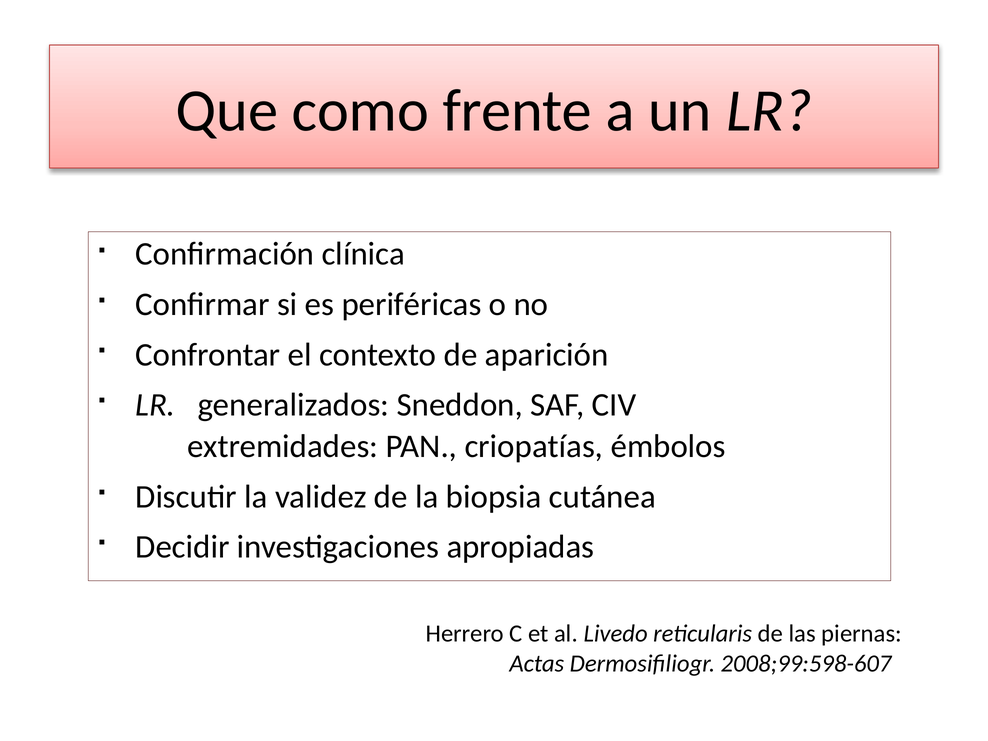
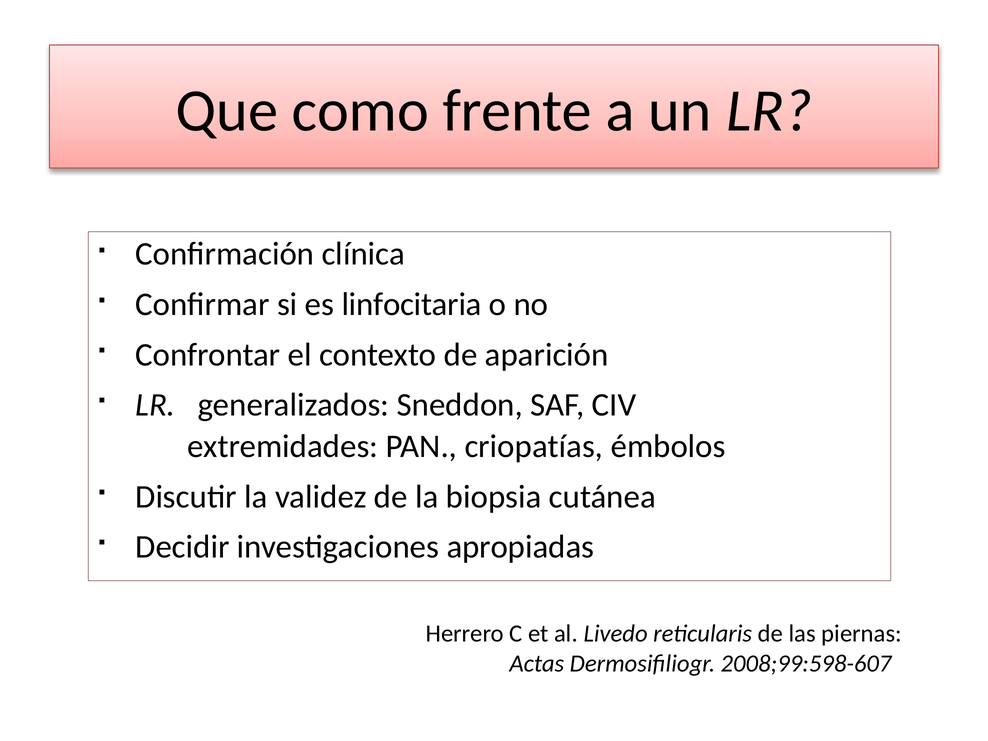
periféricas: periféricas -> linfocitaria (412, 305)
